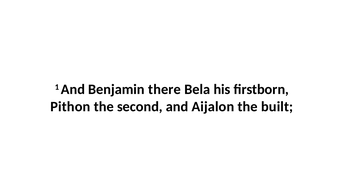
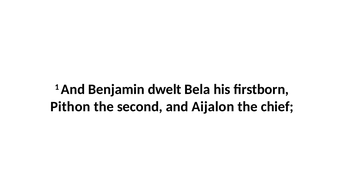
there: there -> dwelt (165, 89)
built: built -> chief (277, 106)
